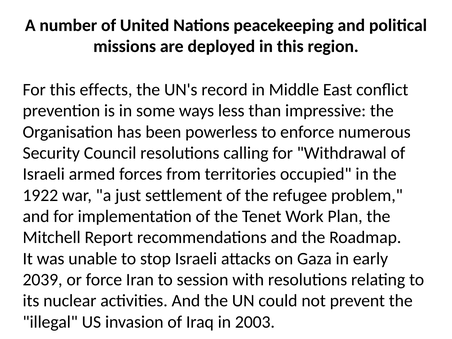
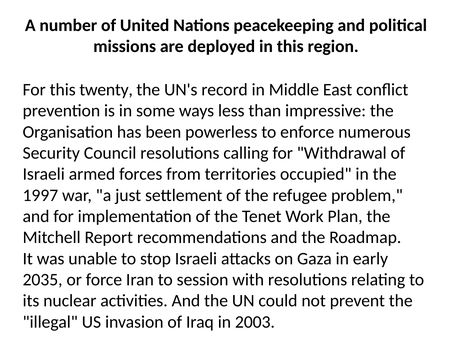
effects: effects -> twenty (106, 90)
1922: 1922 -> 1997 (40, 195)
2039: 2039 -> 2035 (43, 280)
